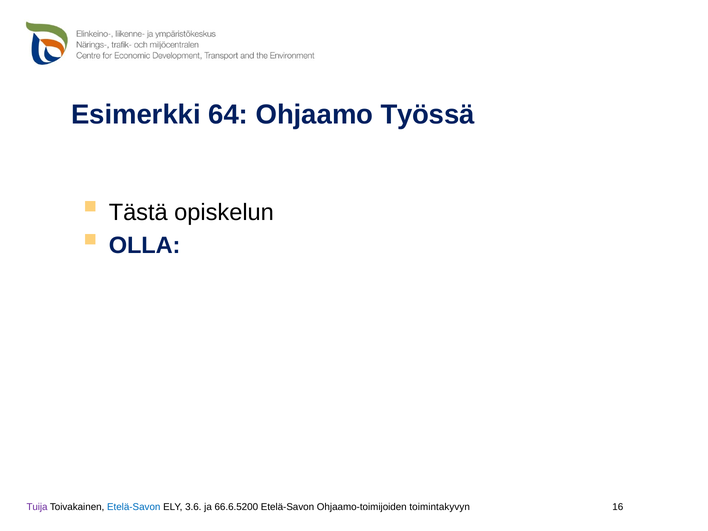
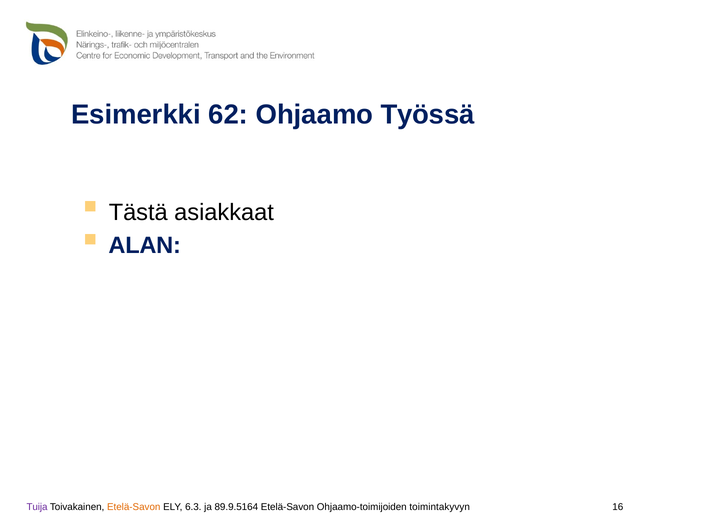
64: 64 -> 62 (228, 115)
opiskelun: opiskelun -> asiakkaat (224, 212)
OLLA: OLLA -> ALAN (145, 245)
Etelä-Savon colour: blue -> orange (134, 507)
3.6: 3.6 -> 6.3 (193, 507)
66.6.5200: 66.6.5200 -> 89.9.5164 (236, 507)
